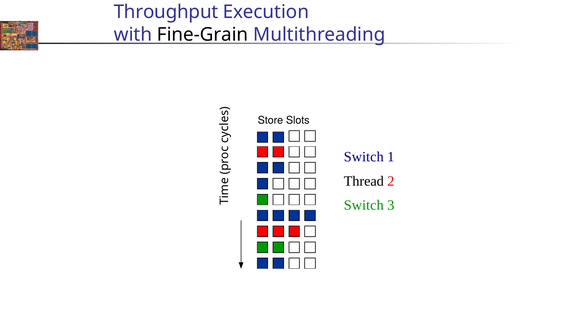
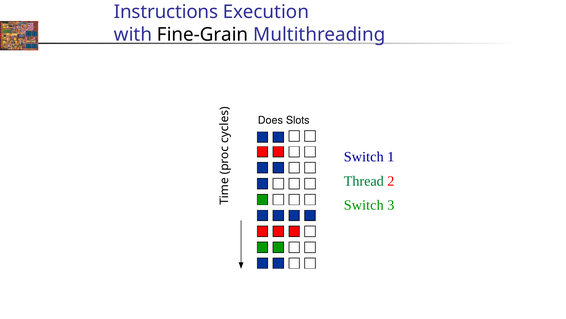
Throughput: Throughput -> Instructions (166, 12)
Store: Store -> Does (270, 120)
Thread colour: black -> green (364, 181)
